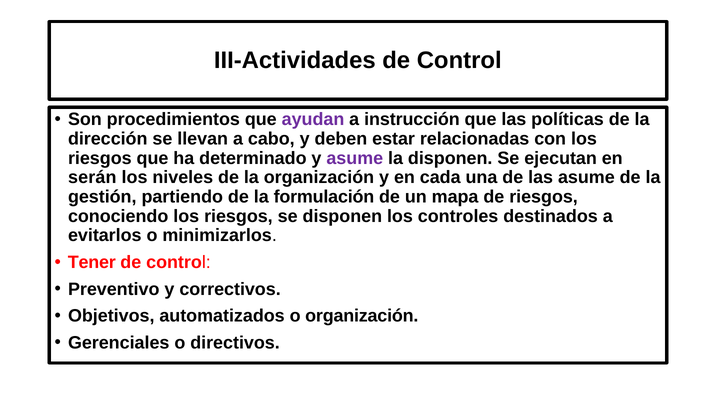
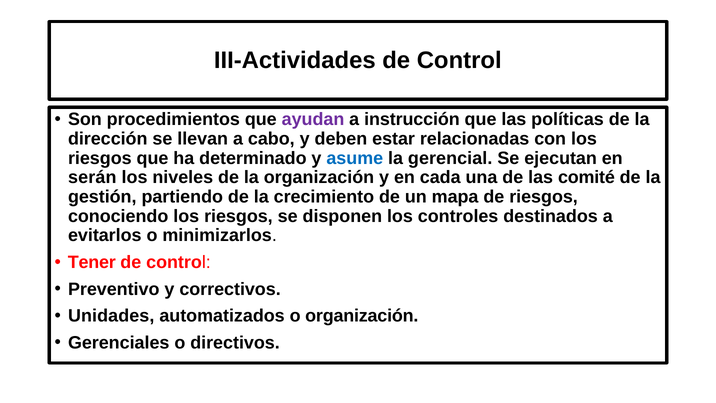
asume colour: purple -> blue (355, 158)
la disponen: disponen -> gerencial (450, 158)
las asume: asume -> comité (586, 177)
formulación: formulación -> crecimiento (324, 197)
Objetivos: Objetivos -> Unidades (111, 316)
